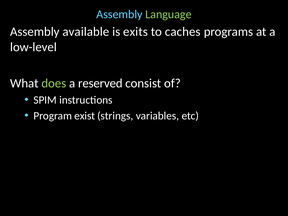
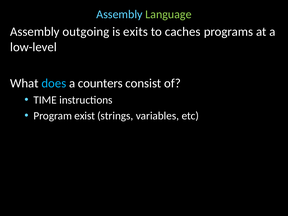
available: available -> outgoing (86, 32)
does colour: light green -> light blue (54, 83)
reserved: reserved -> counters (100, 83)
SPIM: SPIM -> TIME (45, 100)
